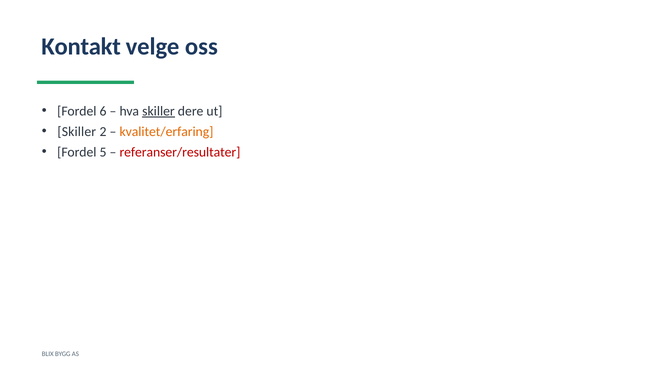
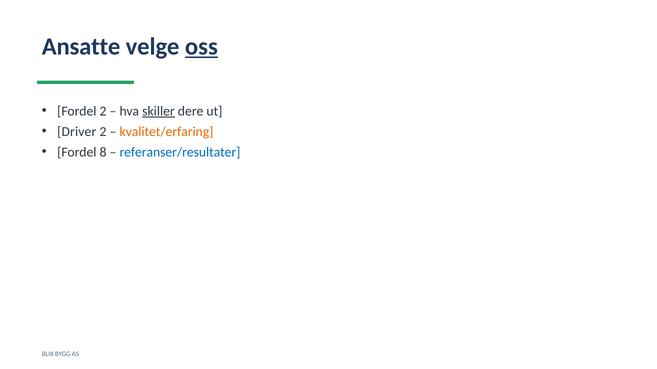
Kontakt: Kontakt -> Ansatte (81, 47)
oss underline: none -> present (201, 47)
Fordel 6: 6 -> 2 (103, 111)
Skiller: Skiller -> Driver (77, 132)
5: 5 -> 8 (103, 152)
referanser/resultater colour: red -> blue (180, 152)
